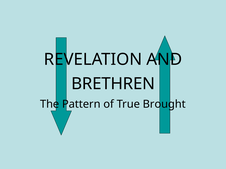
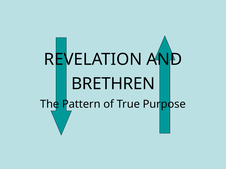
Brought: Brought -> Purpose (164, 104)
